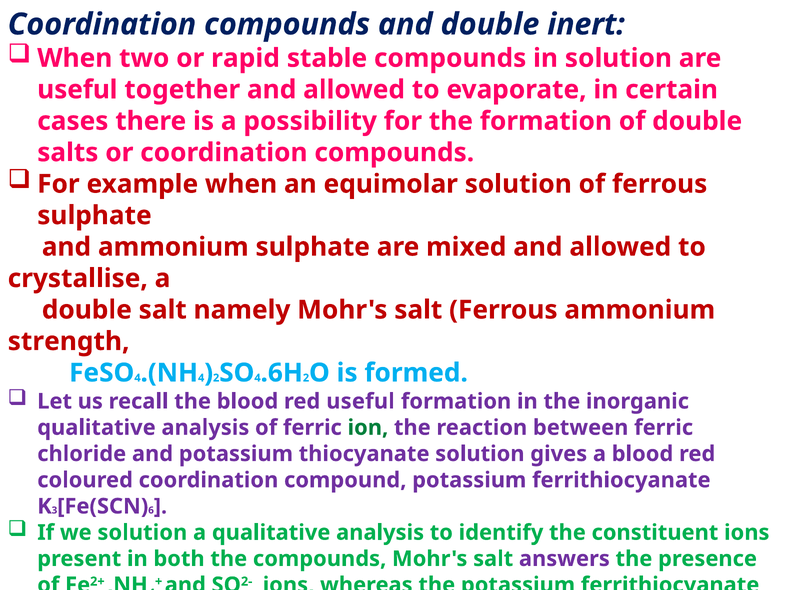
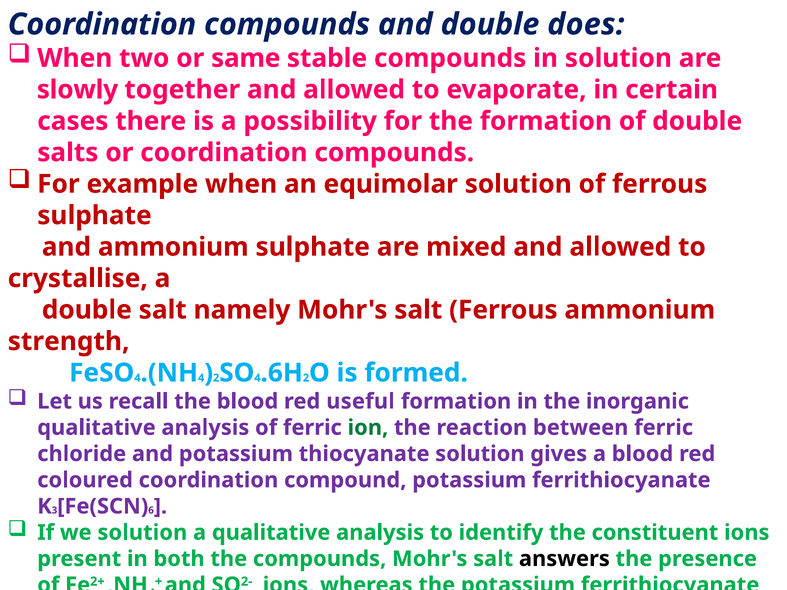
double inert: inert -> does (586, 24)
rapid: rapid -> same (246, 58)
useful: useful -> slowly (77, 90)
answers colour: purple -> black (564, 559)
